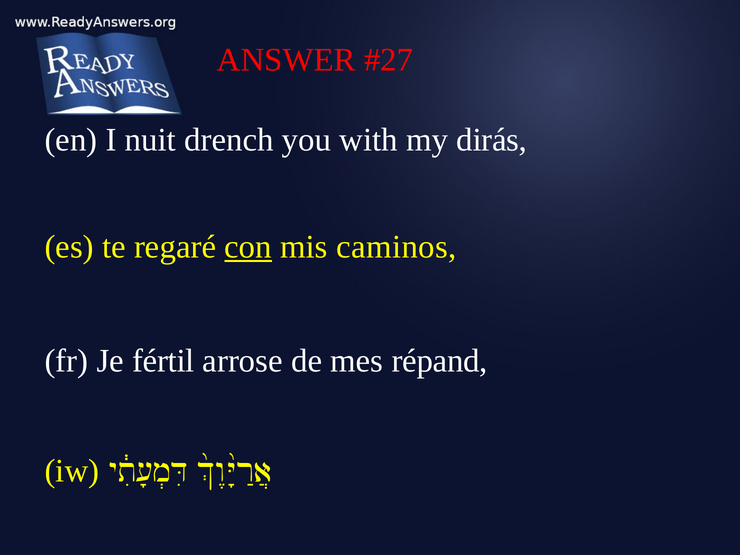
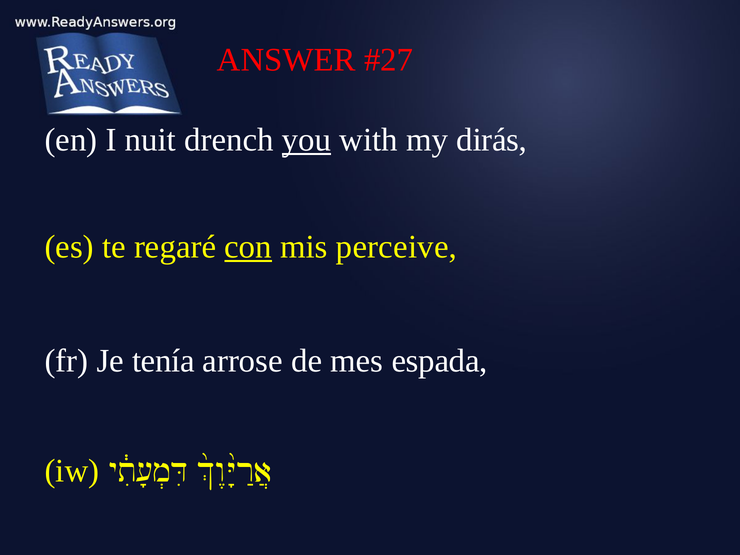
you underline: none -> present (307, 140)
caminos: caminos -> perceive (396, 247)
fértil: fértil -> tenía (163, 361)
répand: répand -> espada (440, 361)
